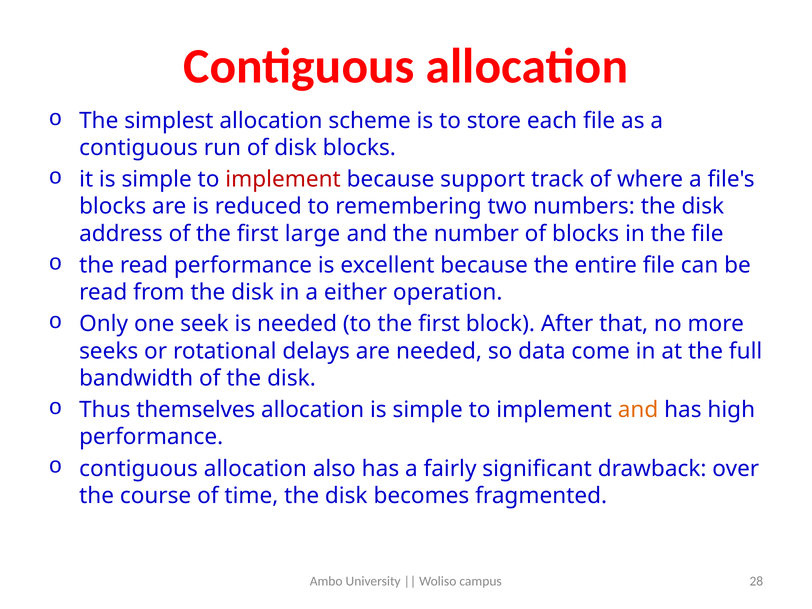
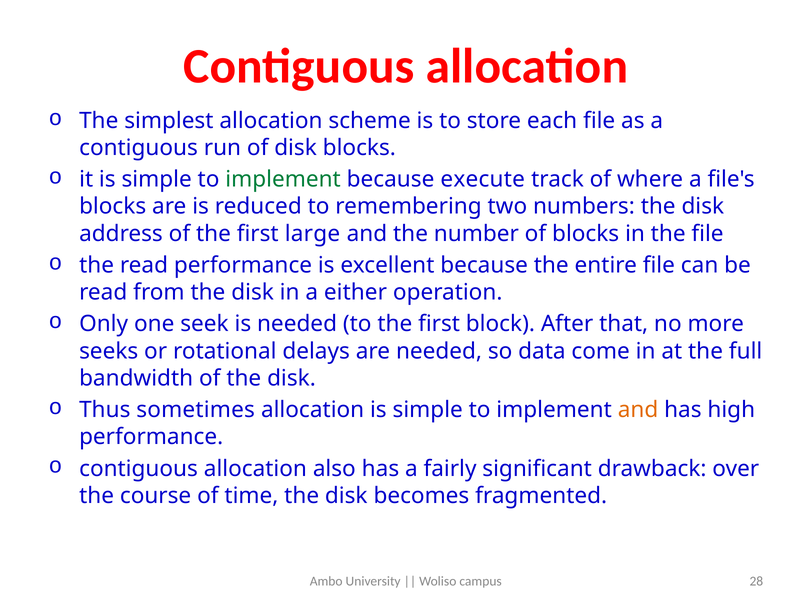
implement colour: red -> green (283, 179)
support: support -> execute (483, 179)
themselves: themselves -> sometimes (196, 410)
